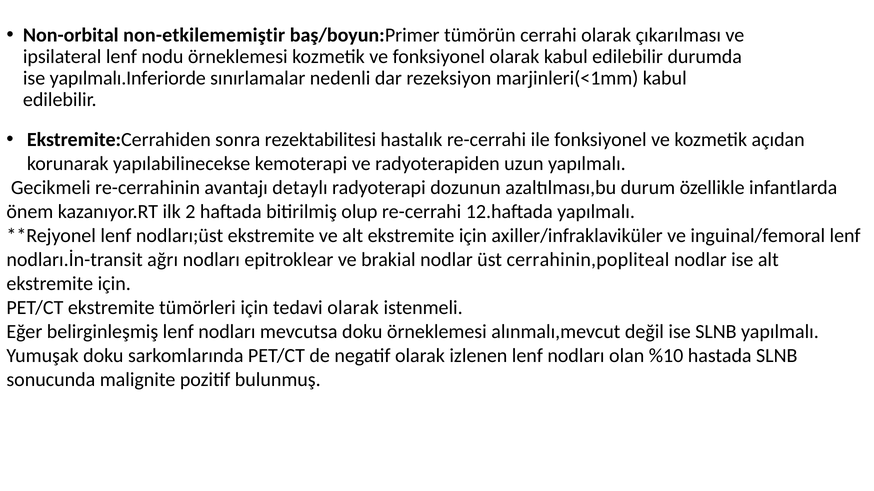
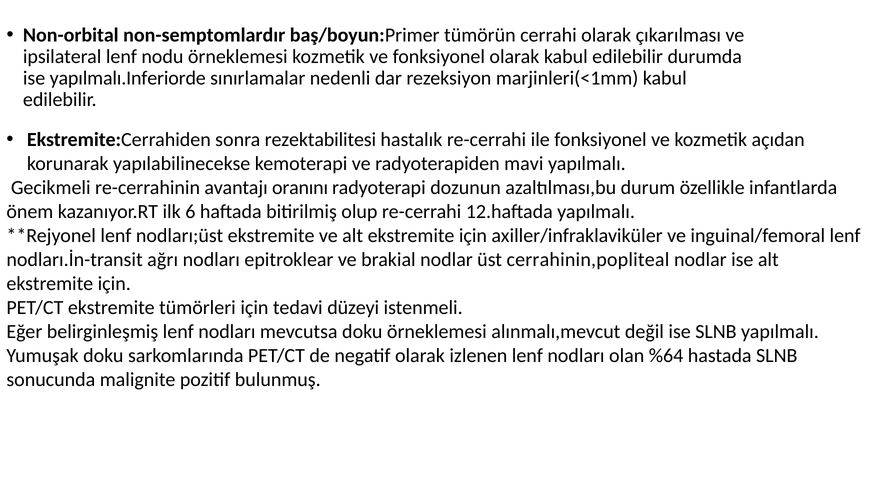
non-etkilememiştir: non-etkilememiştir -> non-semptomlardır (204, 35)
uzun: uzun -> mavi (524, 164)
detaylı: detaylı -> oranını (300, 188)
2: 2 -> 6 (190, 212)
tedavi olarak: olarak -> düzeyi (353, 308)
%10: %10 -> %64 (666, 356)
